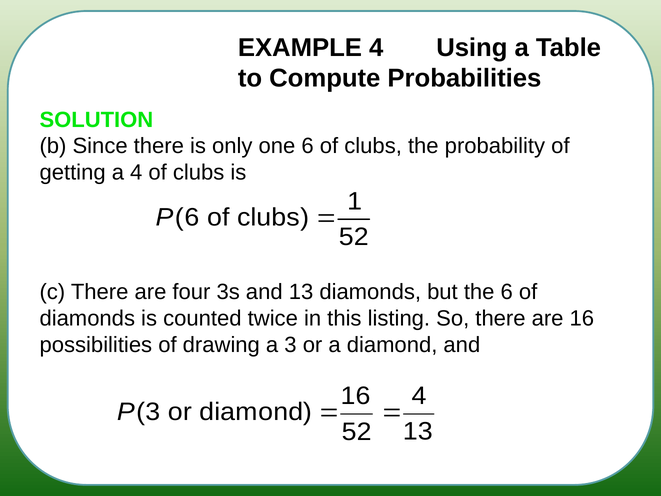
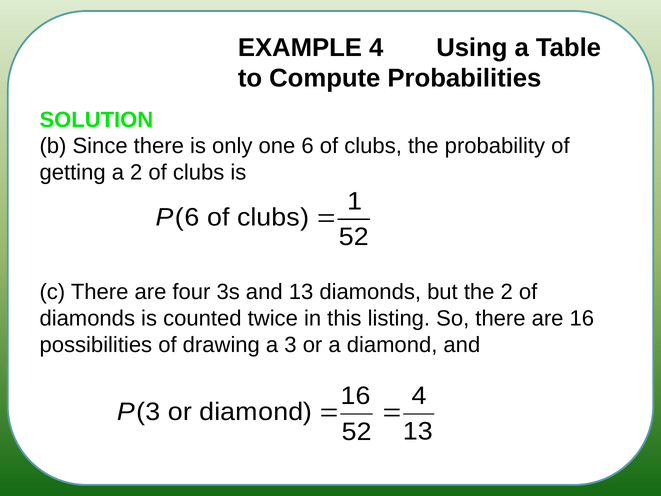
a 4: 4 -> 2 (136, 173)
the 6: 6 -> 2 (507, 292)
